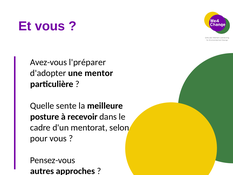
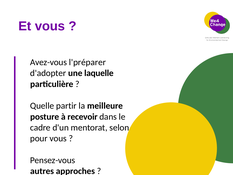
mentor: mentor -> laquelle (99, 73)
sente: sente -> partir (66, 106)
